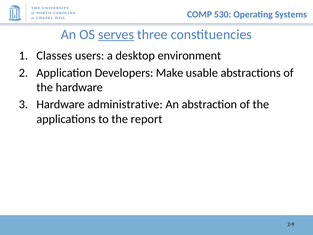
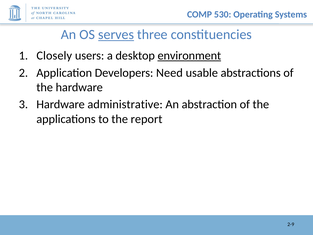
Classes: Classes -> Closely (54, 56)
environment underline: none -> present (189, 56)
Make: Make -> Need (169, 73)
